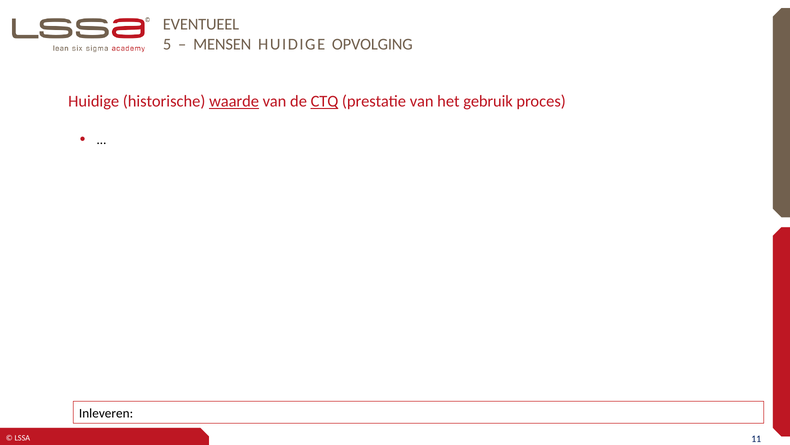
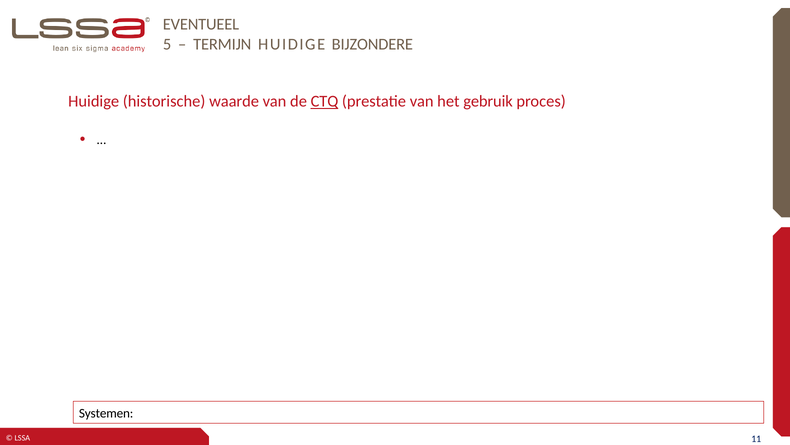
MENSEN: MENSEN -> TERMIJN (222, 44)
OPVOLGING: OPVOLGING -> BIJZONDERE (372, 44)
waarde underline: present -> none (234, 101)
Inleveren: Inleveren -> Systemen (106, 413)
